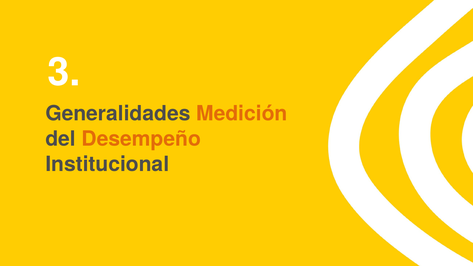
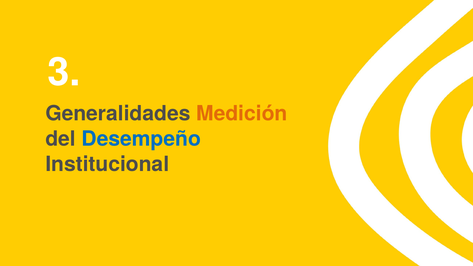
Desempeño colour: orange -> blue (141, 139)
